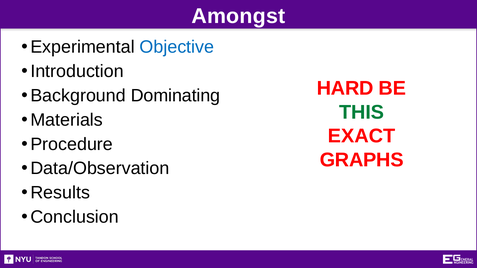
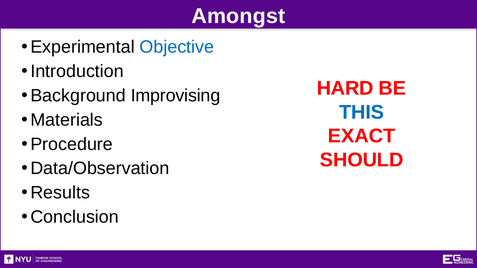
Dominating: Dominating -> Improvising (176, 96)
THIS colour: green -> blue (362, 112)
GRAPHS: GRAPHS -> SHOULD (362, 160)
